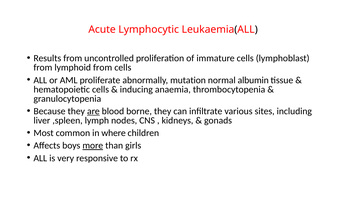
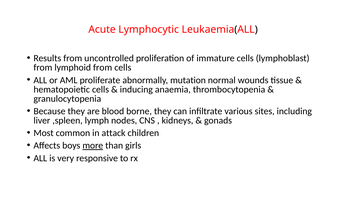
albumin: albumin -> wounds (253, 80)
are underline: present -> none (93, 112)
where: where -> attack (114, 133)
